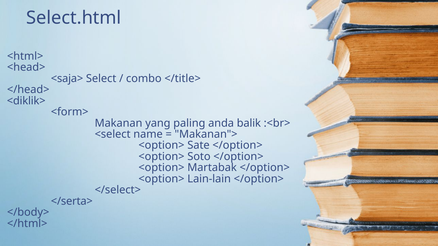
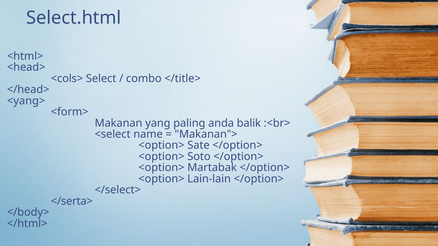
<saja>: <saja> -> <cols> (67, 79)
<diklik>: <diklik> -> <yang> (26, 101)
